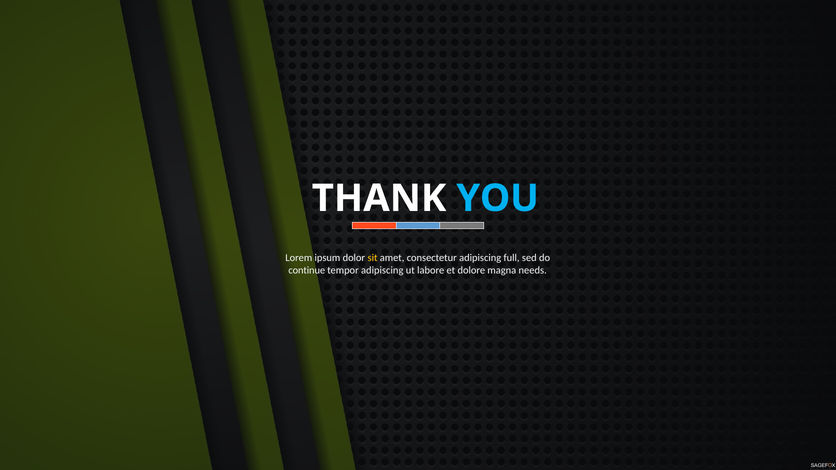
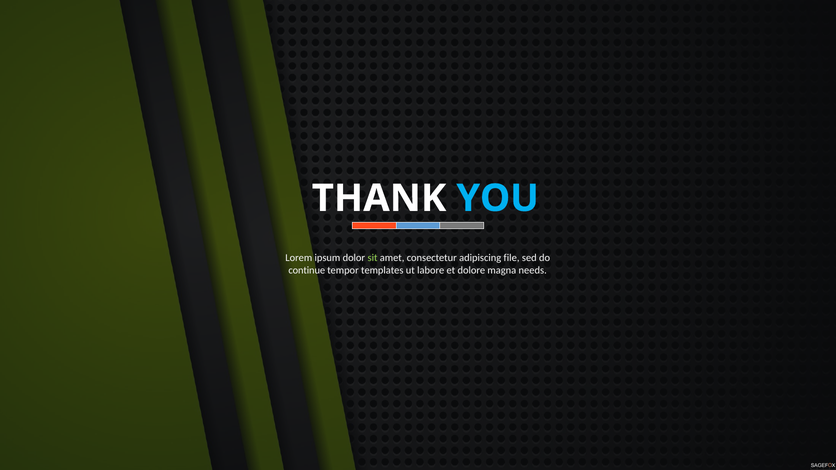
sit colour: yellow -> light green (373, 258)
full: full -> file (512, 258)
tempor adipiscing: adipiscing -> templates (382, 271)
